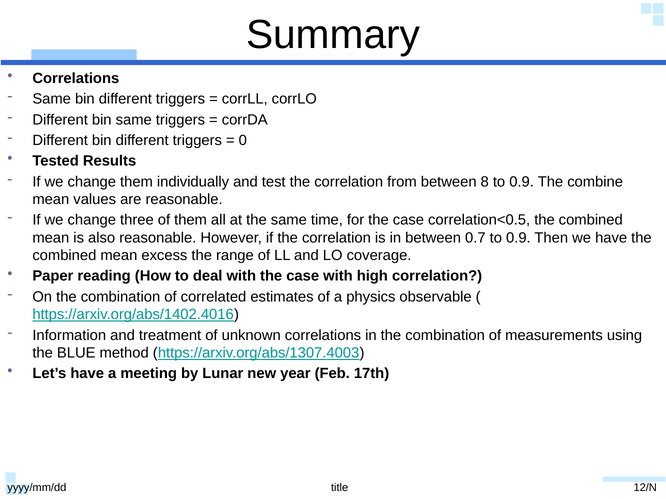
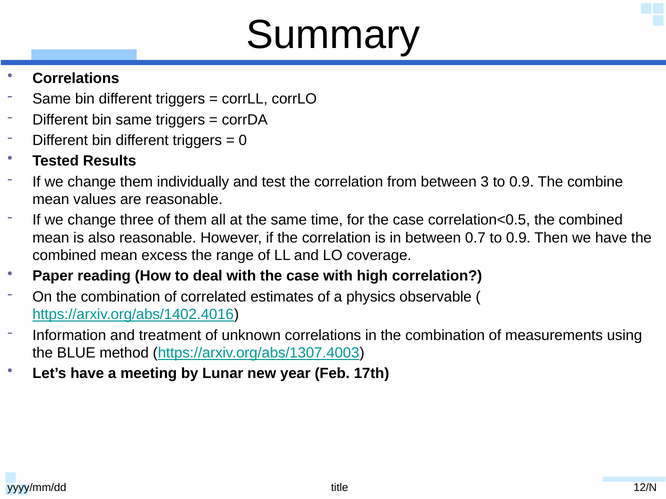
8: 8 -> 3 (485, 182)
